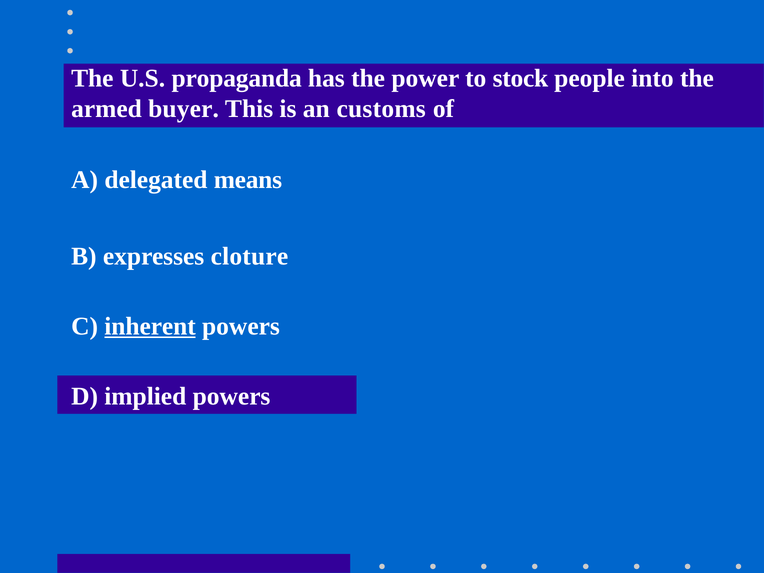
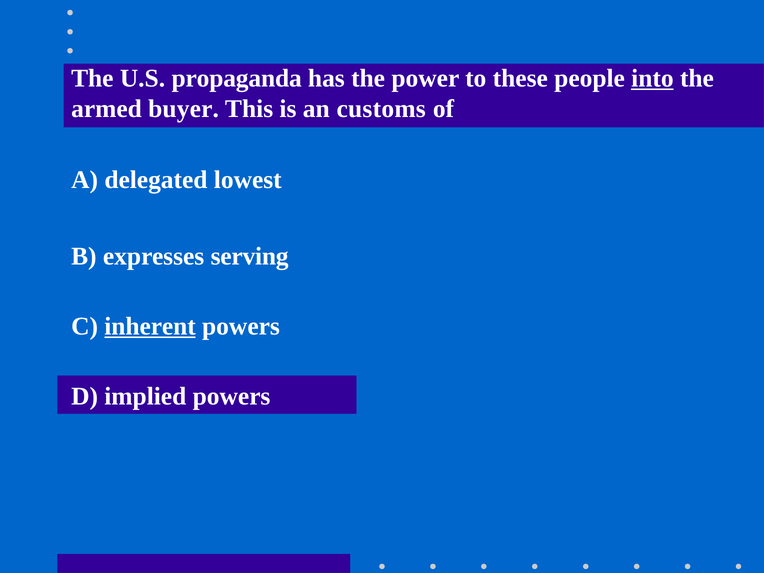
stock: stock -> these (520, 78)
into underline: none -> present (652, 78)
means: means -> lowest (248, 180)
cloture: cloture -> serving (250, 256)
